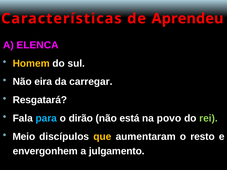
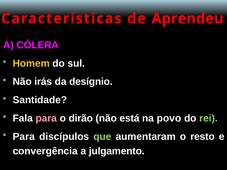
ELENCA: ELENCA -> CÓLERA (38, 45)
eira: eira -> irás (43, 82)
carregar: carregar -> desígnio (91, 82)
Resgatará: Resgatará -> Santidade (40, 100)
para colour: light blue -> pink (46, 118)
Meio: Meio -> Para (24, 137)
que colour: yellow -> light green (102, 137)
envergonhem: envergonhem -> convergência (45, 151)
